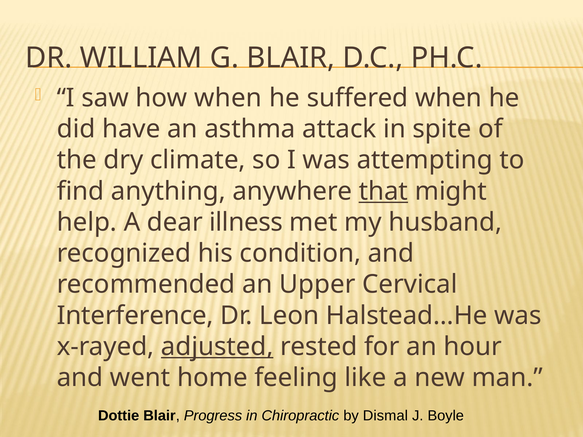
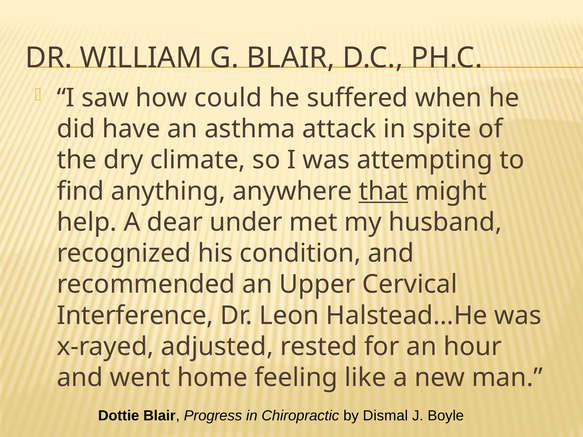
how when: when -> could (228, 98)
illness: illness -> under (246, 222)
adjusted underline: present -> none (217, 347)
